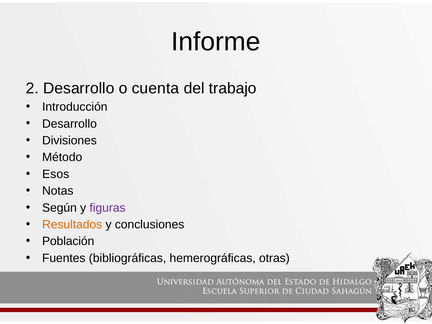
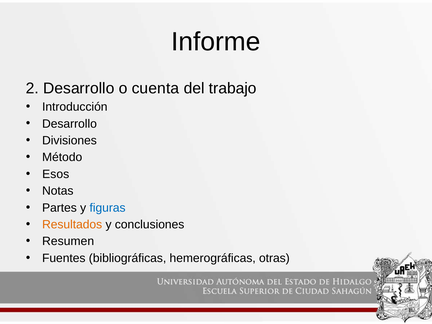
Según: Según -> Partes (59, 208)
figuras colour: purple -> blue (108, 208)
Población: Población -> Resumen (68, 241)
